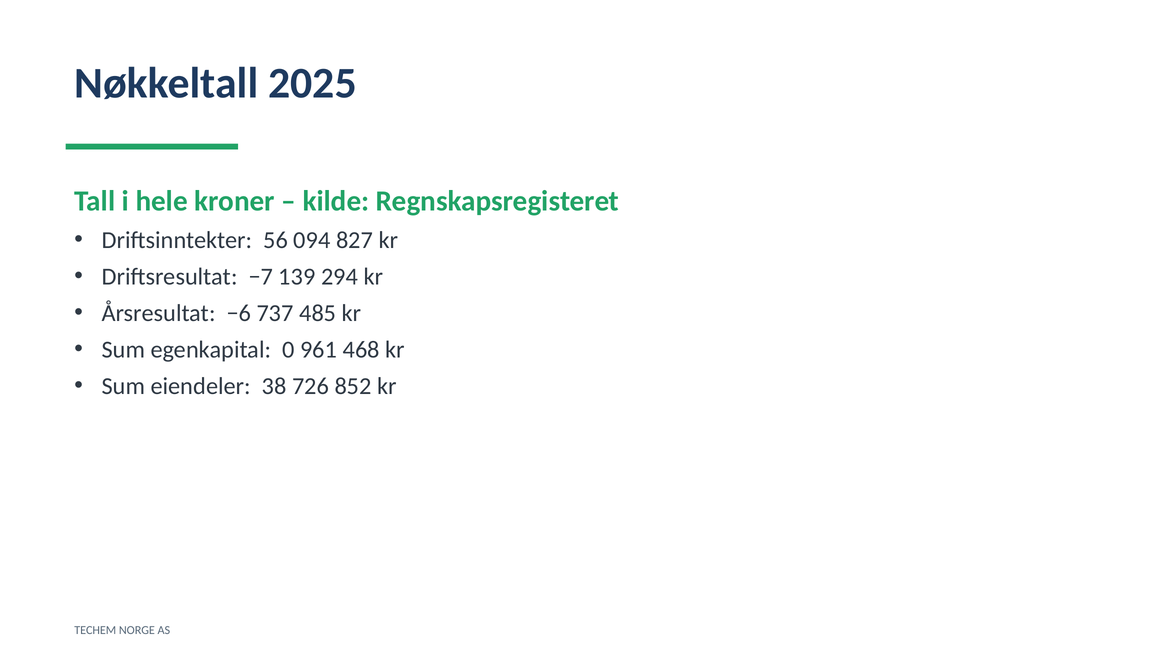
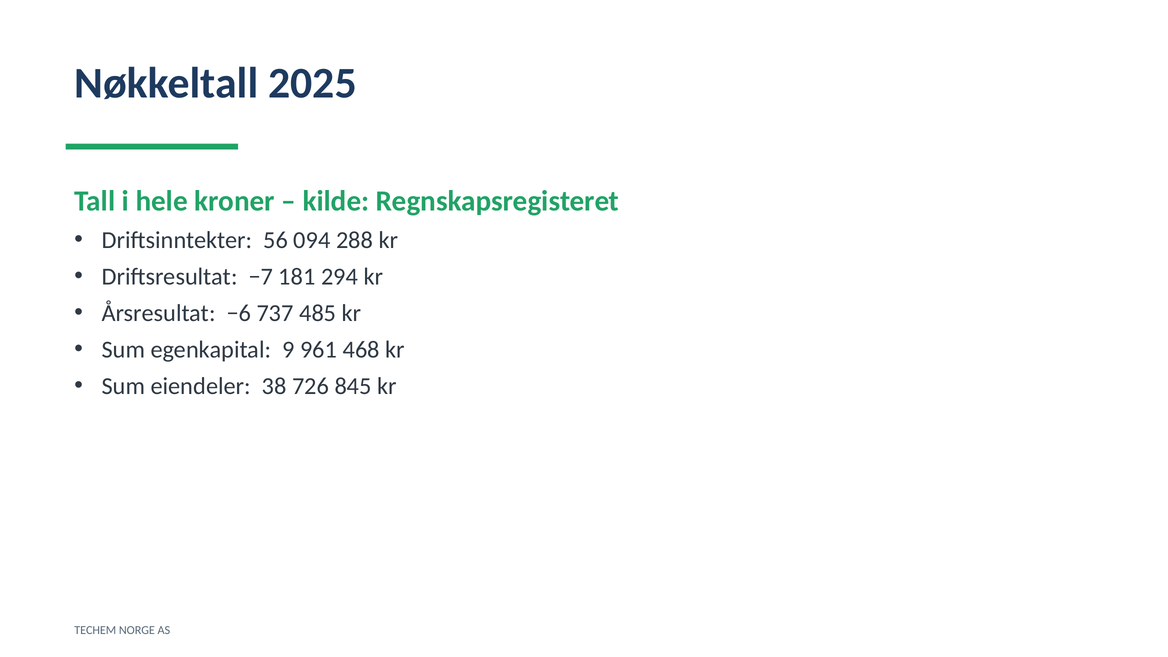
827: 827 -> 288 (354, 240)
139: 139 -> 181 (297, 277)
0: 0 -> 9 (288, 350)
852: 852 -> 845 (353, 386)
